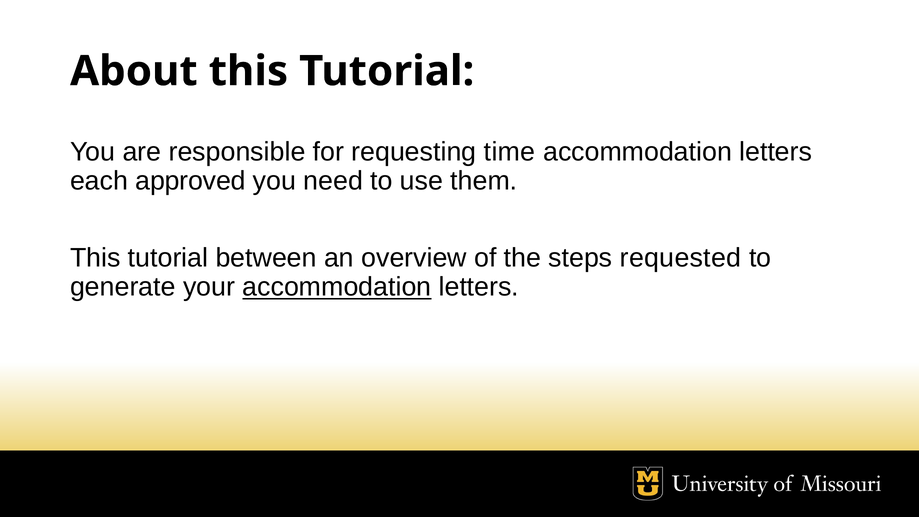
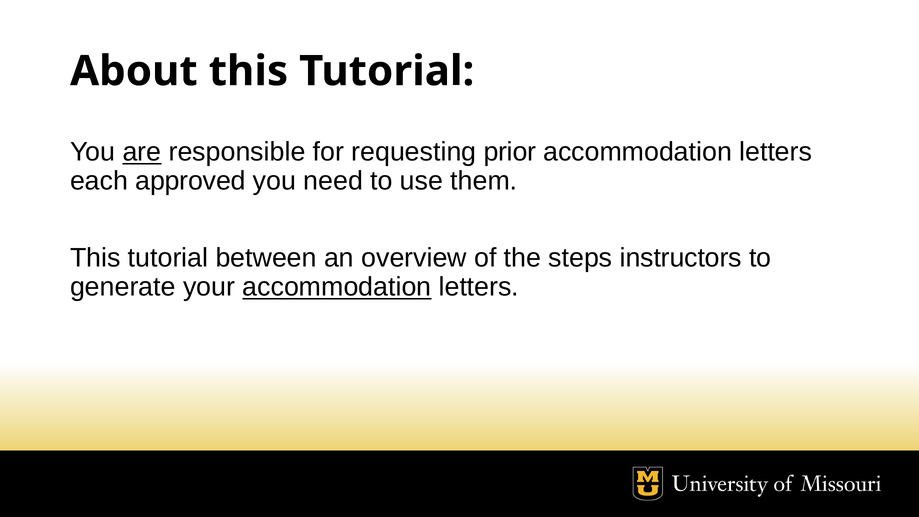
are underline: none -> present (142, 152)
time: time -> prior (510, 152)
requested: requested -> instructors (681, 258)
